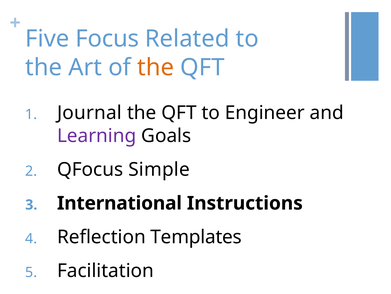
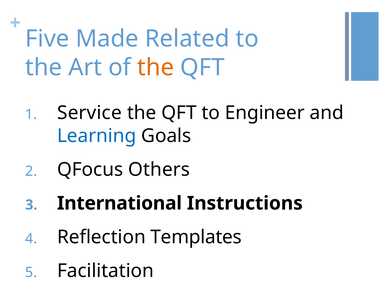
Focus: Focus -> Made (107, 39)
Journal: Journal -> Service (89, 113)
Learning colour: purple -> blue (97, 135)
Simple: Simple -> Others (159, 169)
